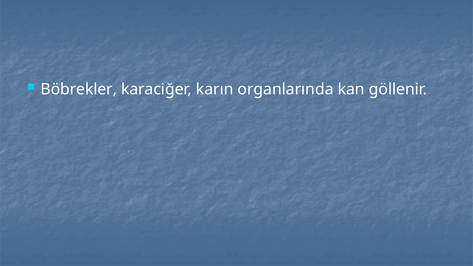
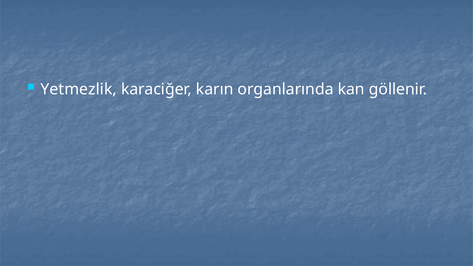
Böbrekler: Böbrekler -> Yetmezlik (79, 89)
